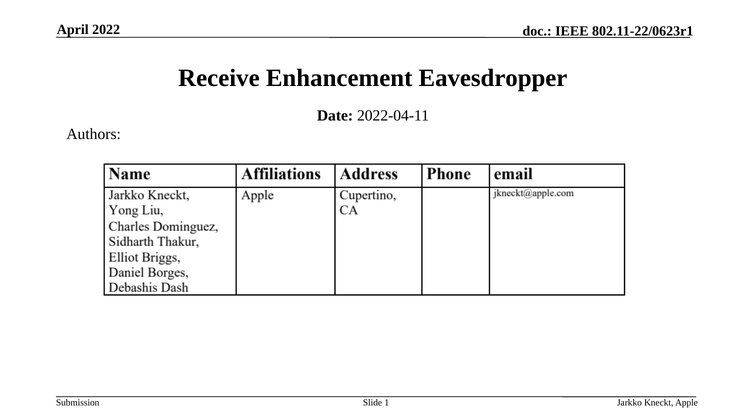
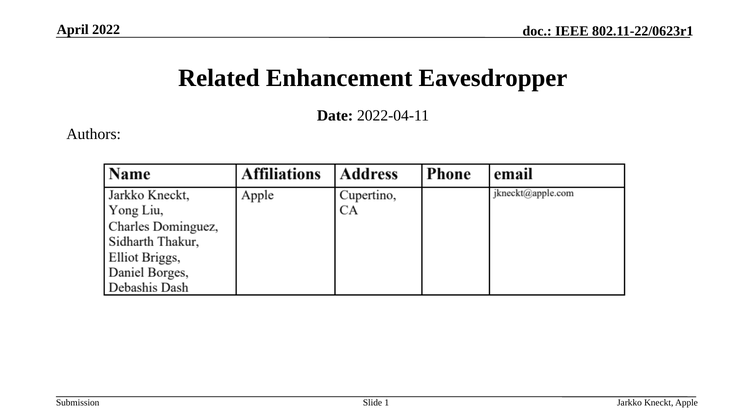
Receive: Receive -> Related (219, 78)
